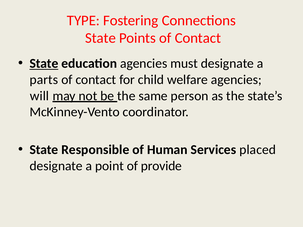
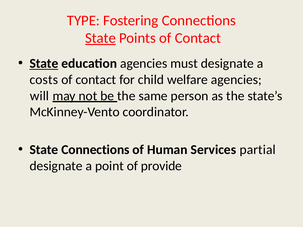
State underline: none -> present (101, 38)
parts: parts -> costs (44, 80)
State Responsible: Responsible -> Connections (95, 150)
placed: placed -> partial (258, 150)
